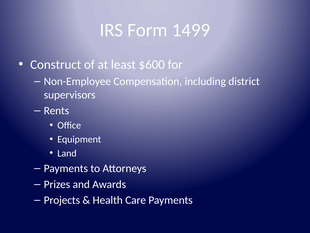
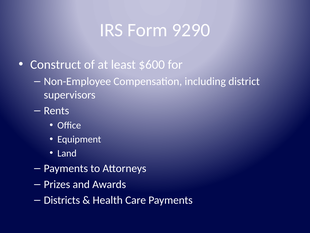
1499: 1499 -> 9290 (191, 30)
Projects: Projects -> Districts (62, 200)
